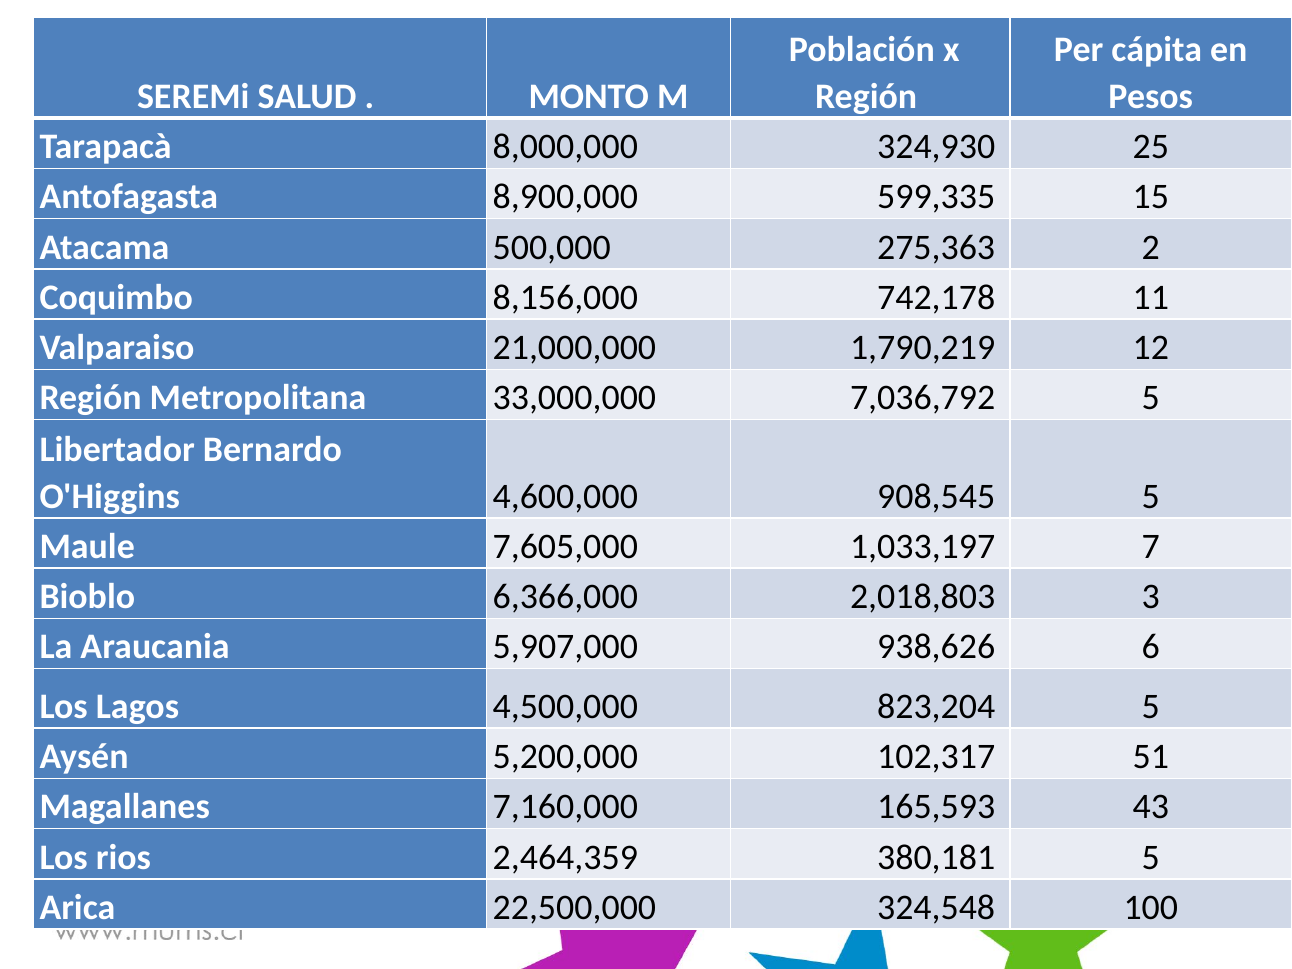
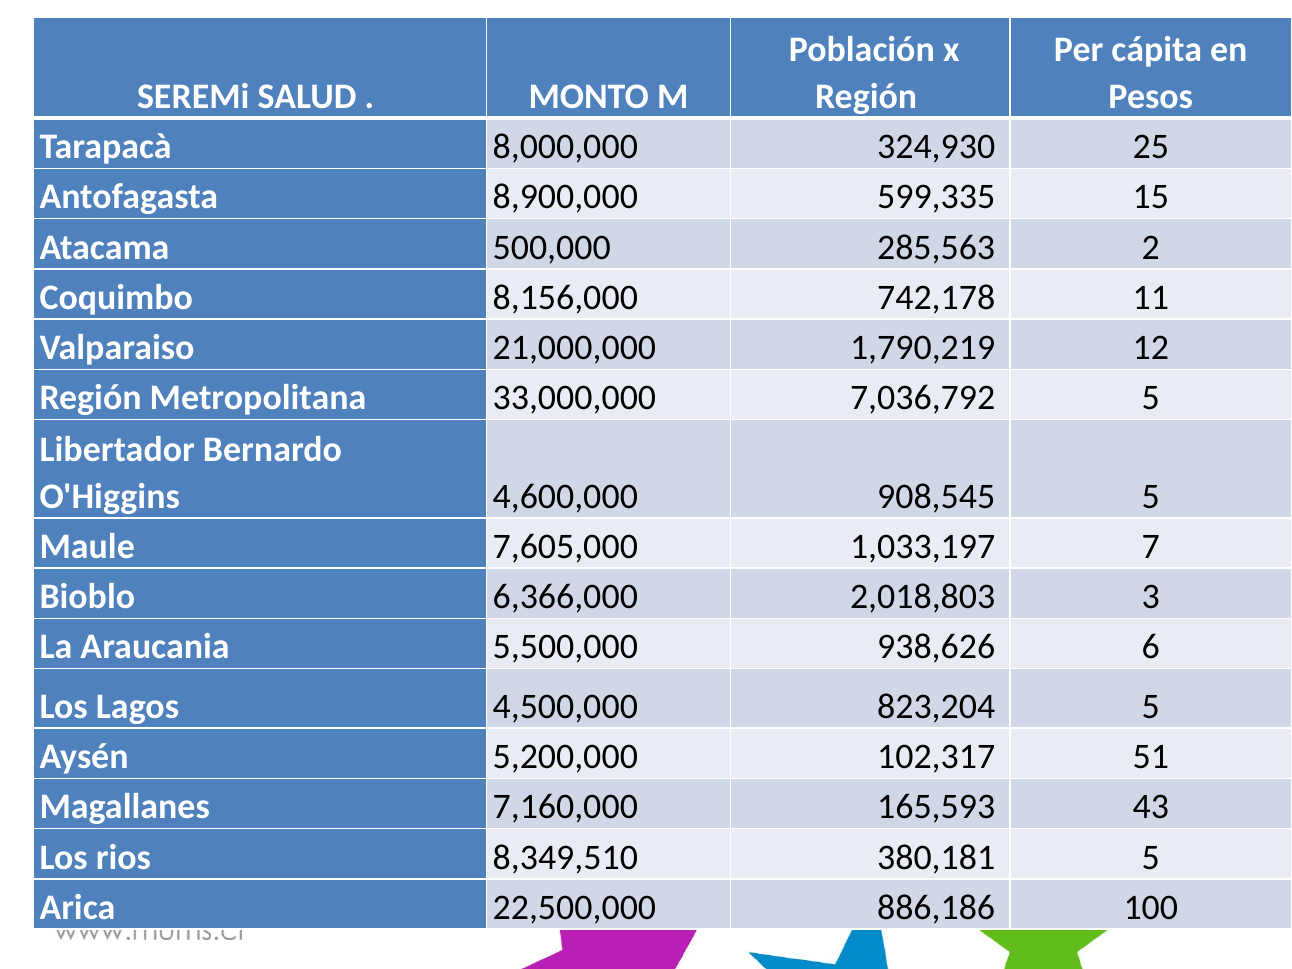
275,363: 275,363 -> 285,563 (936, 247)
5,907,000: 5,907,000 -> 5,500,000 (565, 647)
2,464,359: 2,464,359 -> 8,349,510 (565, 857)
324,548: 324,548 -> 886,186 (936, 908)
